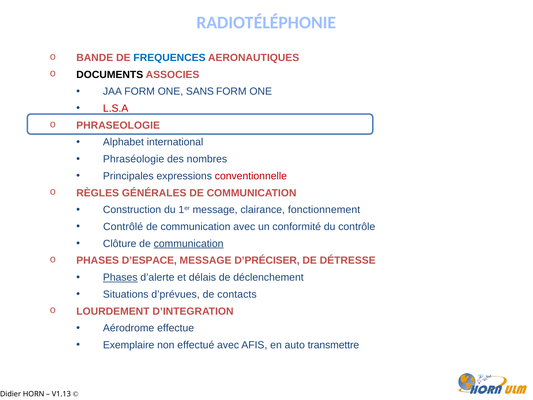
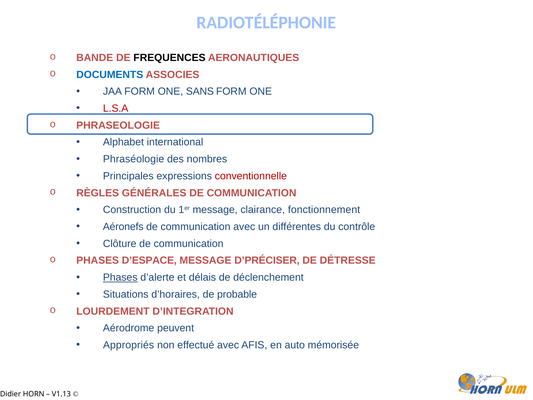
FREQUENCES colour: blue -> black (169, 58)
DOCUMENTS colour: black -> blue (110, 75)
Contrôlé: Contrôlé -> Aéronefs (123, 227)
conformité: conformité -> différentes (297, 227)
communication underline: present -> none (189, 244)
d’prévues: d’prévues -> d’horaires (176, 294)
contacts: contacts -> probable (237, 294)
effectue: effectue -> peuvent (176, 328)
Exemplaire: Exemplaire -> Appropriés (129, 345)
transmettre: transmettre -> mémorisée (333, 345)
